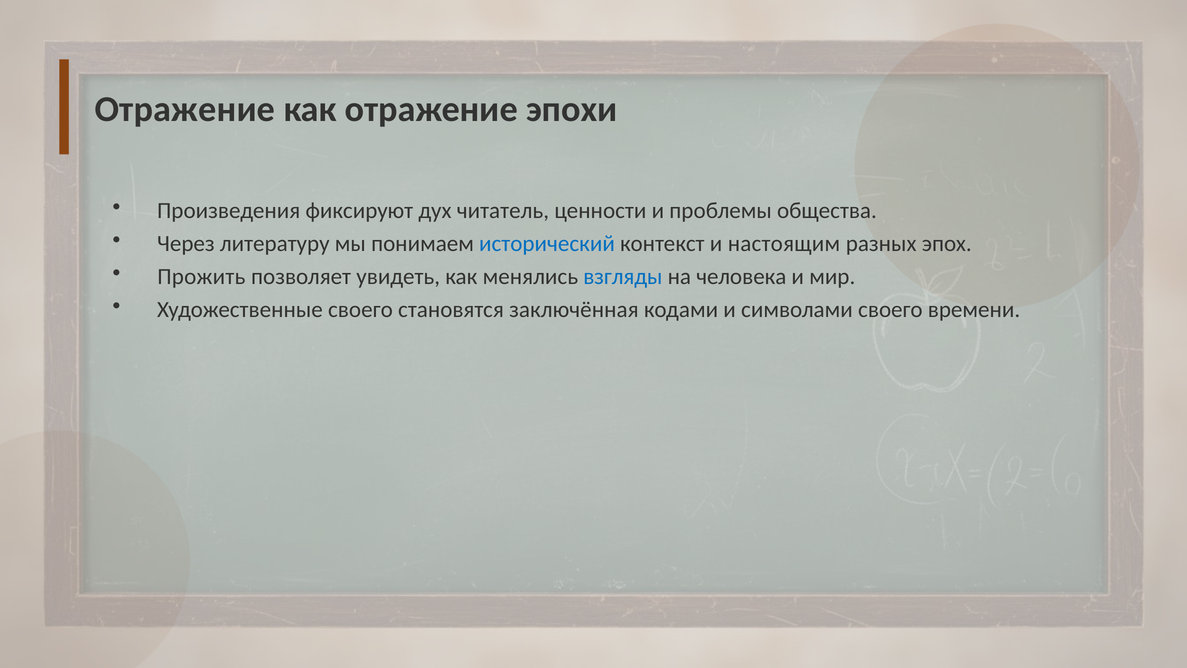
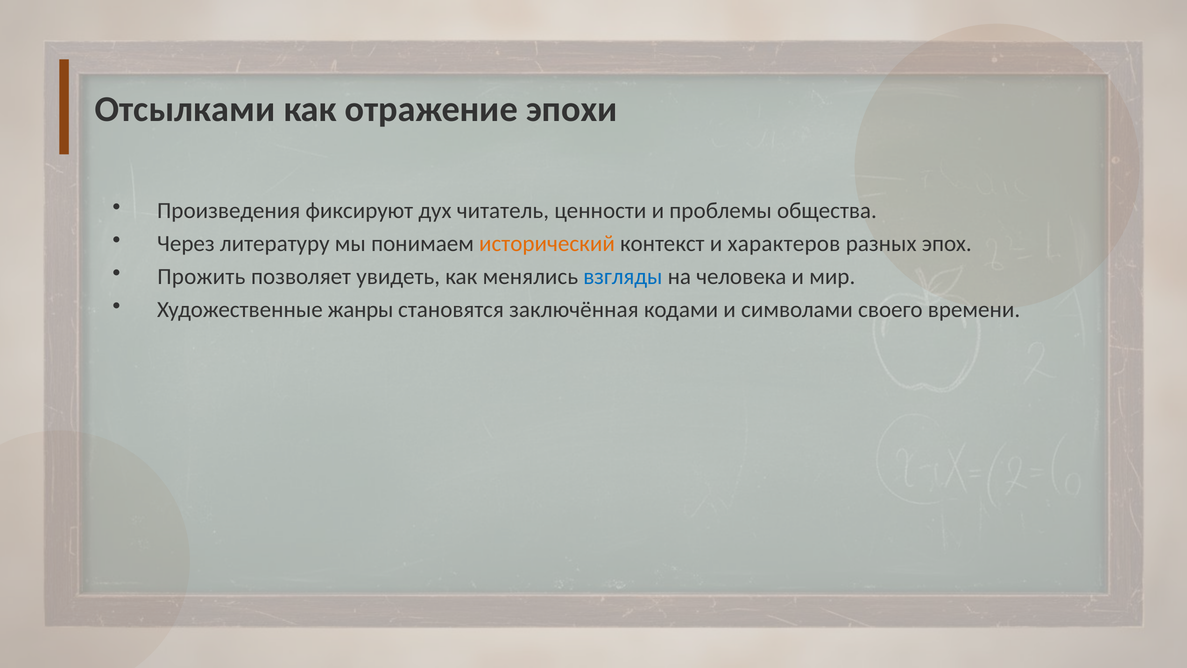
Отражение: Отражение -> Отсылками (185, 109)
исторический colour: blue -> orange (547, 244)
настоящим: настоящим -> характеров (784, 244)
Художественные своего: своего -> жанры (361, 310)
